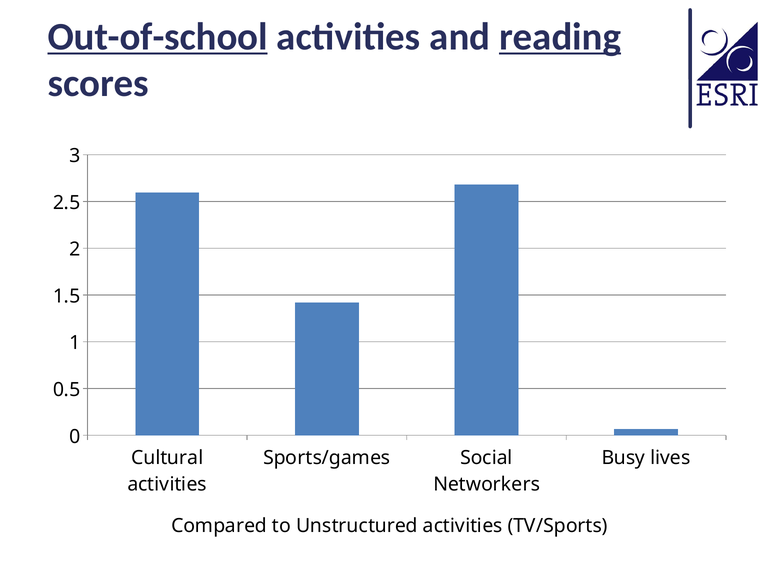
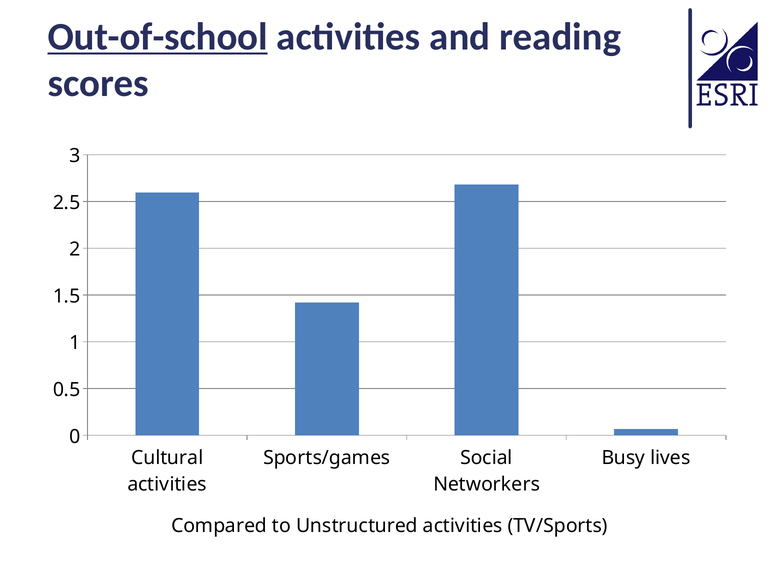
reading underline: present -> none (560, 37)
